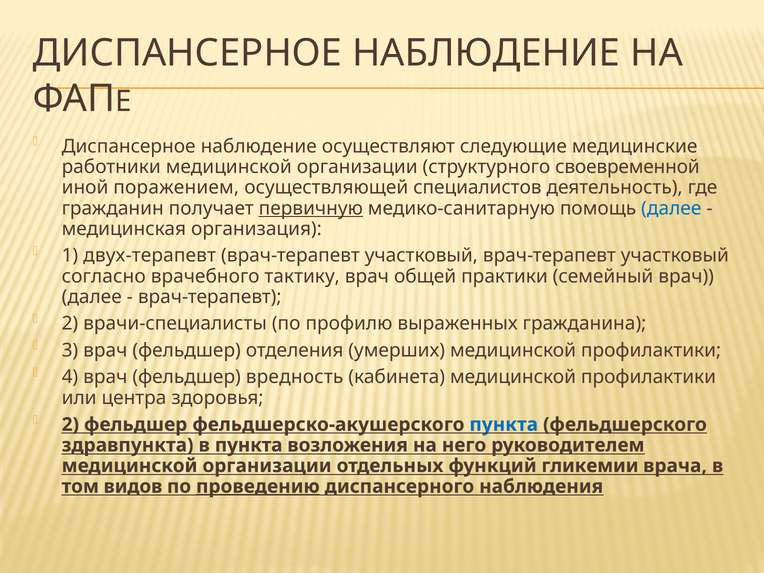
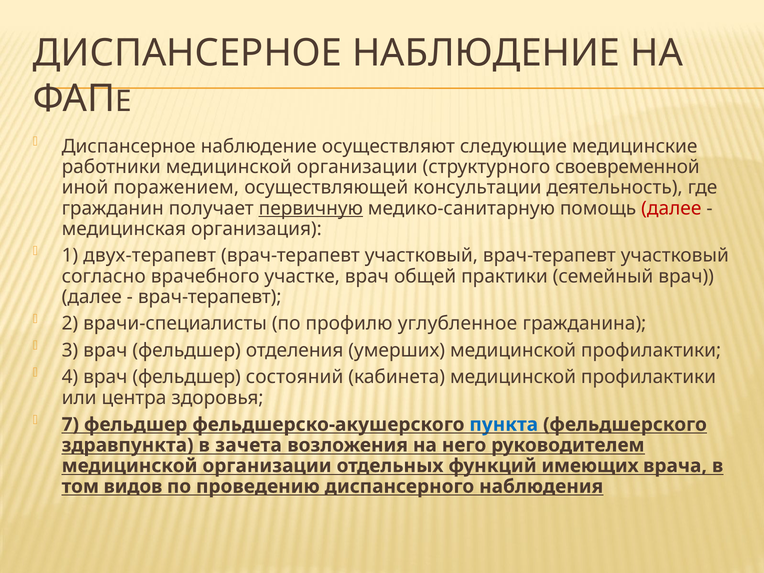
специалистов: специалистов -> консультации (477, 188)
далее colour: blue -> red (671, 208)
тактику: тактику -> участке (302, 276)
выраженных: выраженных -> углубленное (457, 324)
вредность: вредность -> состояний (295, 377)
2: 2 -> 7 (70, 425)
в пункта: пункта -> зачета (248, 445)
гликемии: гликемии -> имеющих (590, 466)
проведению underline: present -> none (258, 486)
